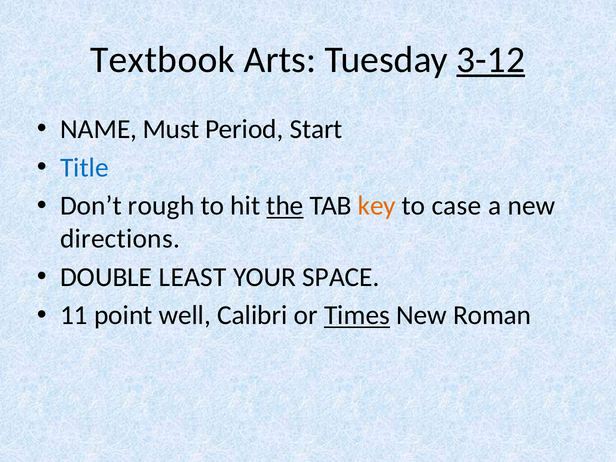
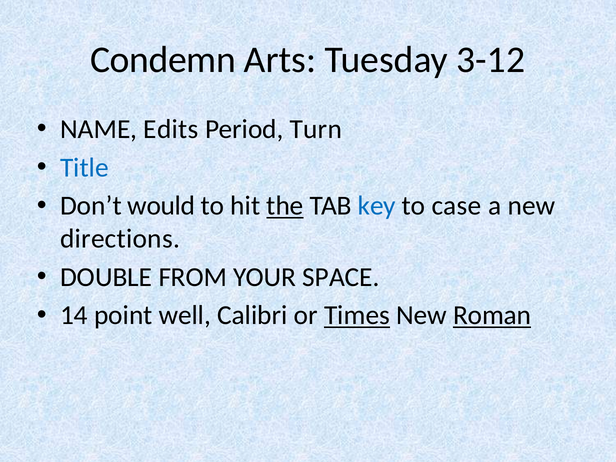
Textbook: Textbook -> Condemn (163, 60)
3-12 underline: present -> none (491, 60)
Must: Must -> Edits (171, 129)
Start: Start -> Turn (316, 129)
rough: rough -> would (161, 206)
key colour: orange -> blue (377, 206)
LEAST: LEAST -> FROM (193, 277)
11: 11 -> 14 (74, 315)
Roman underline: none -> present (492, 315)
